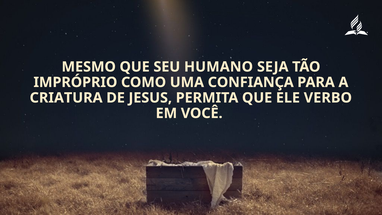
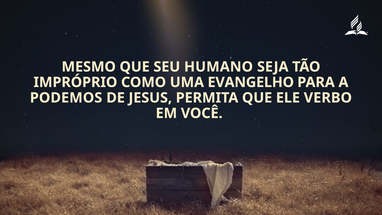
CONFIANÇA: CONFIANÇA -> EVANGELHO (251, 82)
CRIATURA: CRIATURA -> PODEMOS (66, 98)
